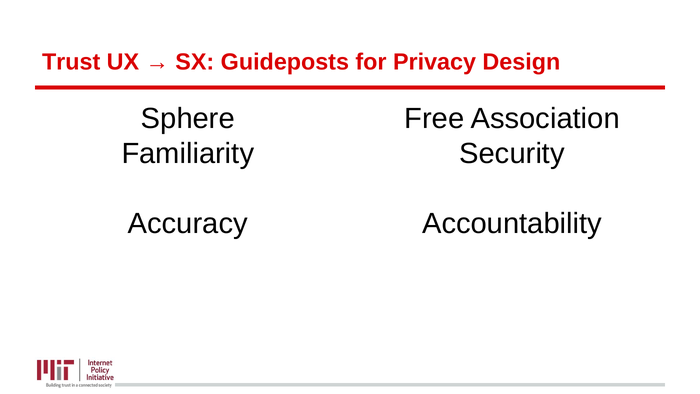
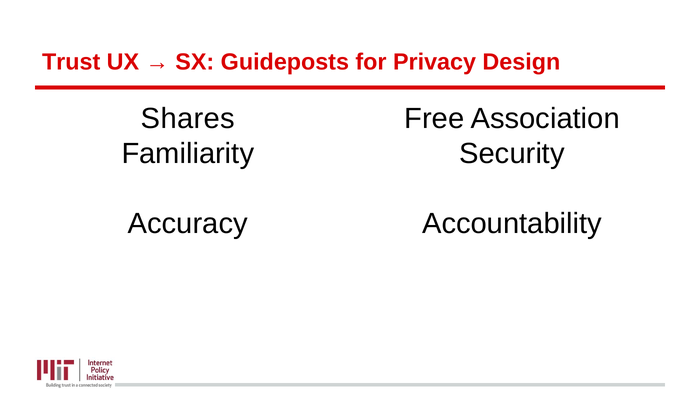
Sphere: Sphere -> Shares (188, 118)
